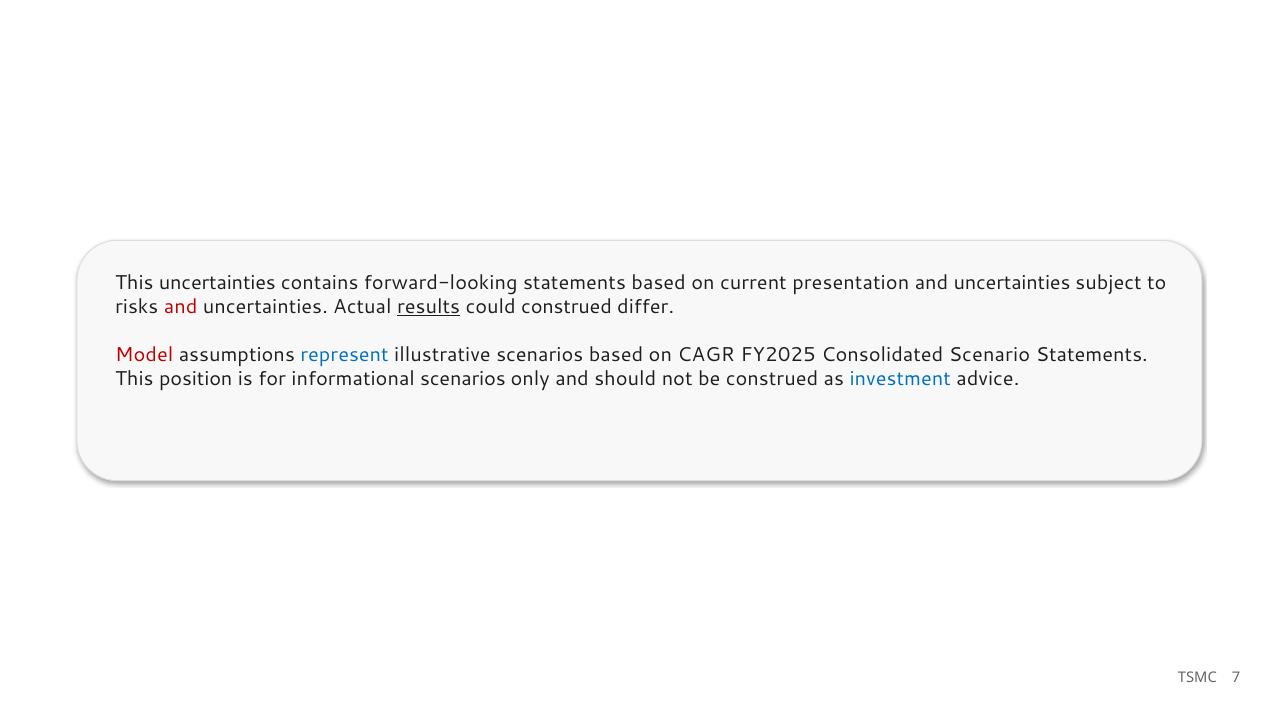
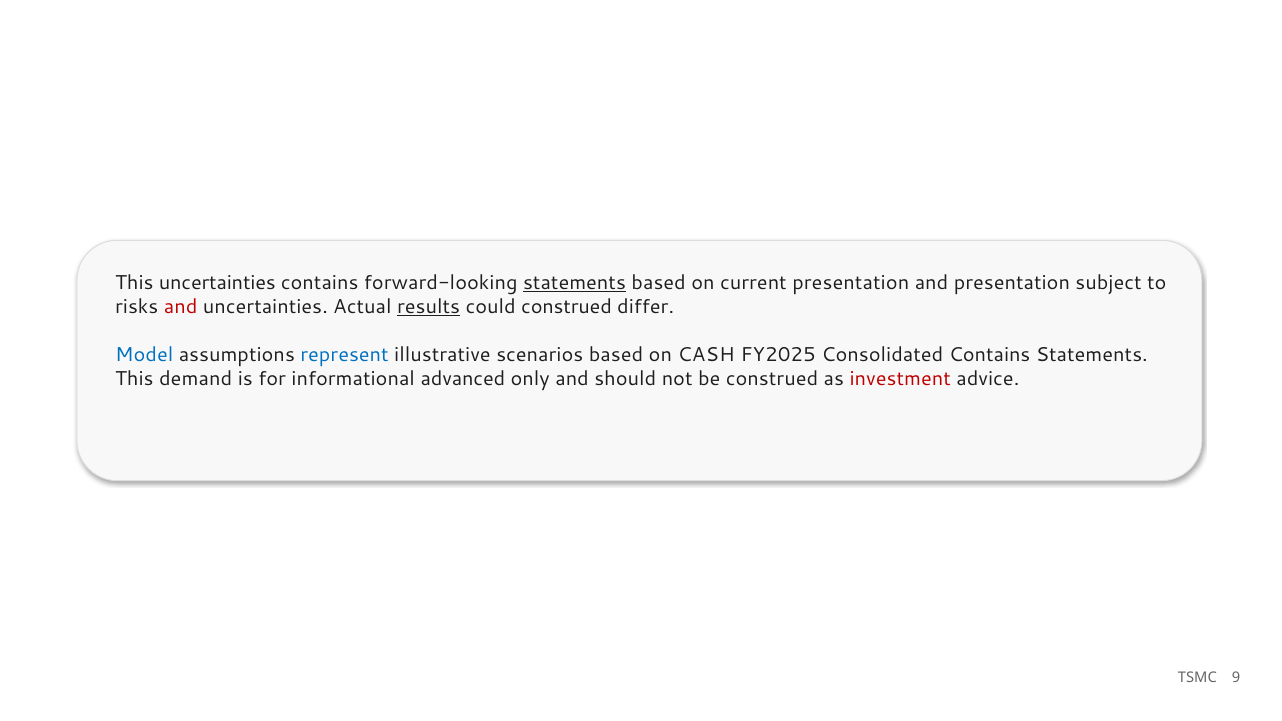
statements underline: none -> present (574, 283)
uncertainties: uncertainties -> presentation (1012, 283)
Model colour: red -> blue (144, 355)
CAGR: CAGR -> CASH (706, 355)
Consolidated Scenario: Scenario -> Contains (990, 355)
position: position -> demand (196, 379)
informational scenarios: scenarios -> advanced (463, 379)
investment colour: blue -> red (900, 379)
7: 7 -> 9 (1236, 678)
